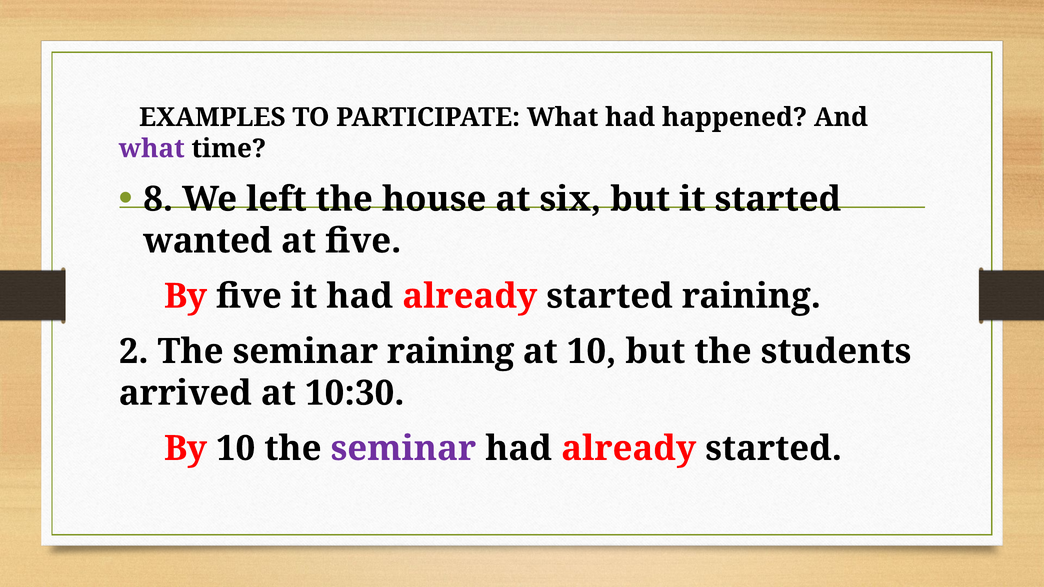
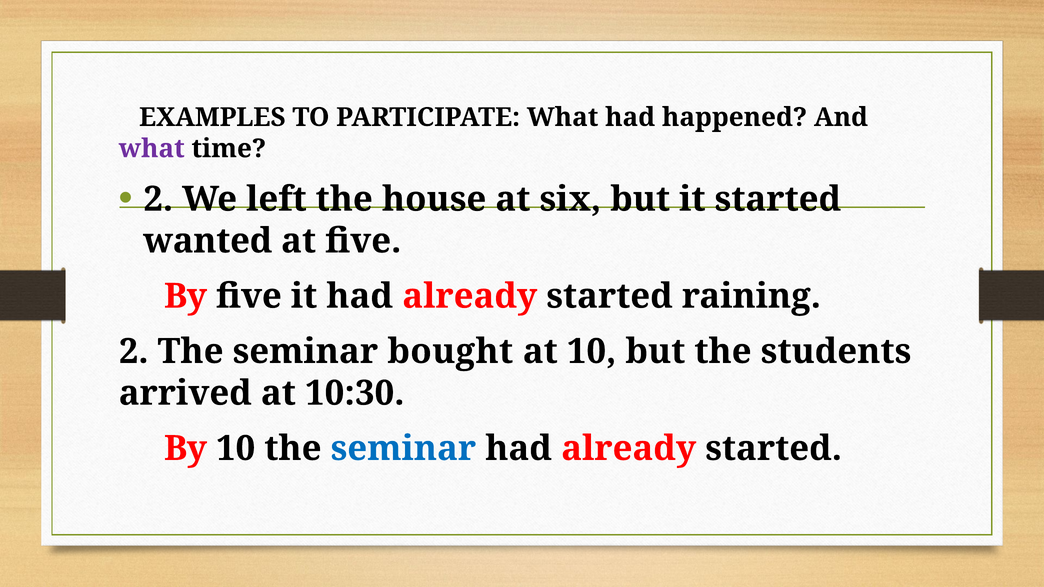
8: 8 -> 2 (158, 199)
seminar raining: raining -> bought (450, 352)
seminar colour: purple -> blue (403, 449)
